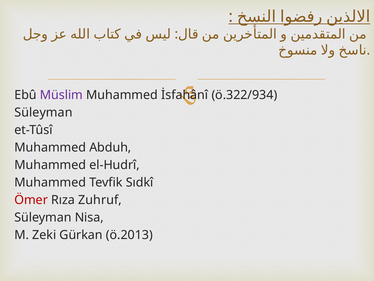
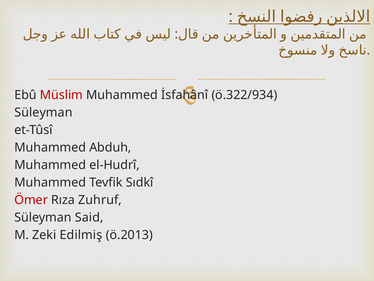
Müslim colour: purple -> red (61, 95)
Nisa: Nisa -> Said (89, 217)
Gürkan: Gürkan -> Edilmiş (81, 235)
